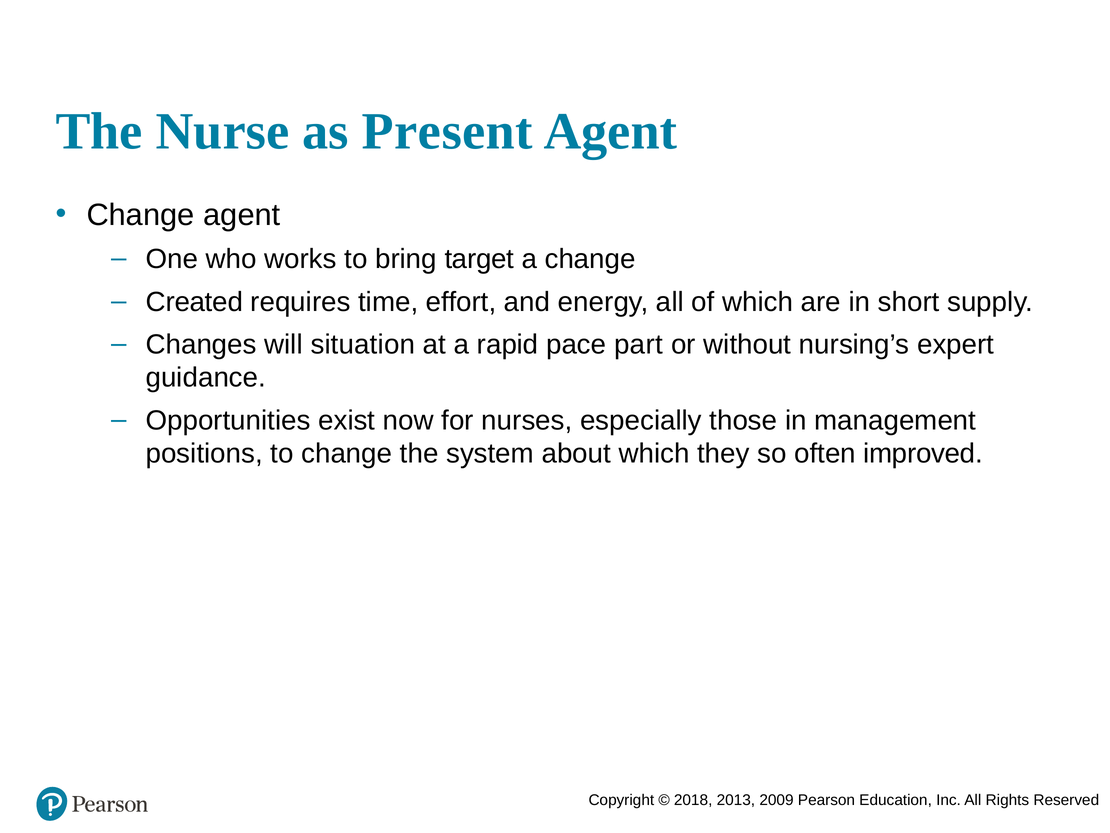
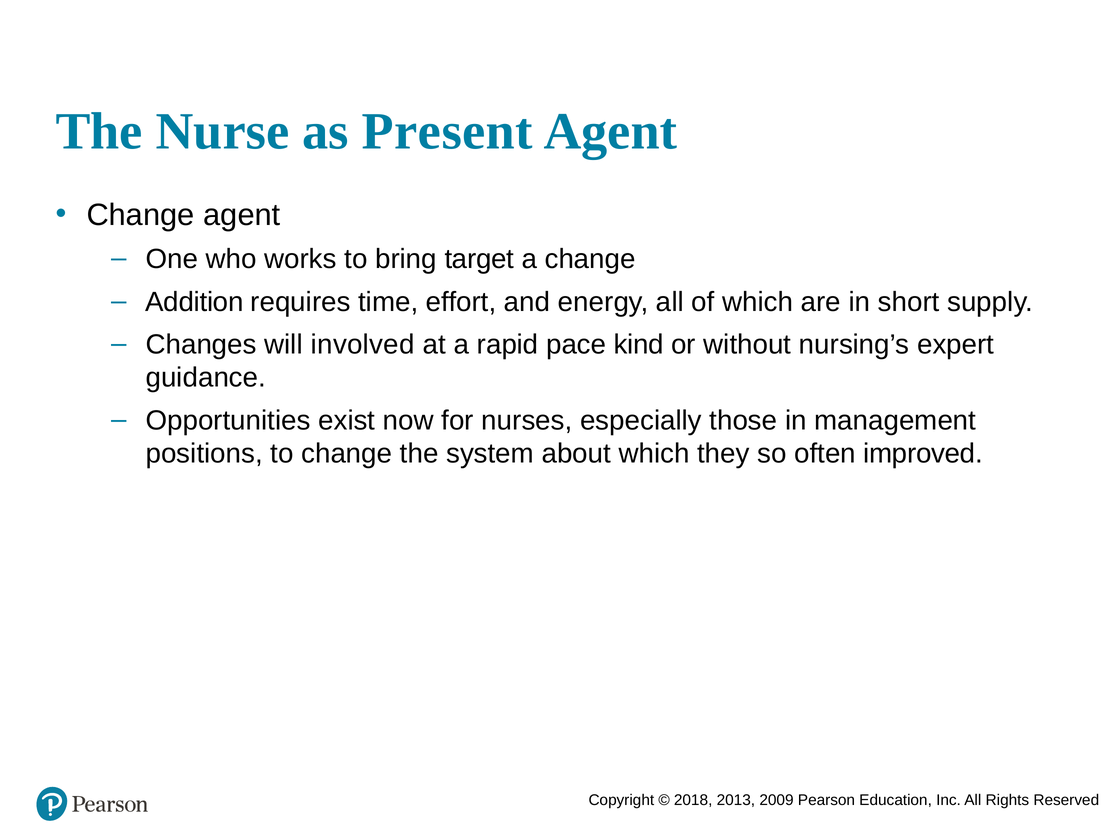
Created: Created -> Addition (194, 302)
situation: situation -> involved (363, 344)
part: part -> kind (639, 344)
